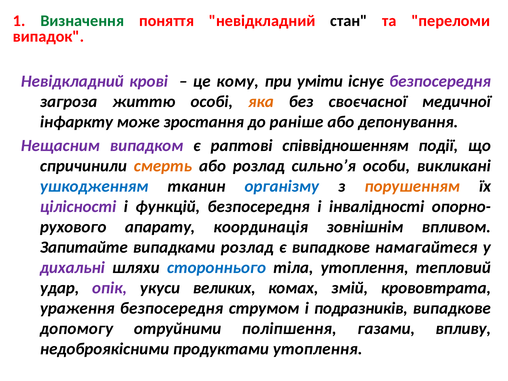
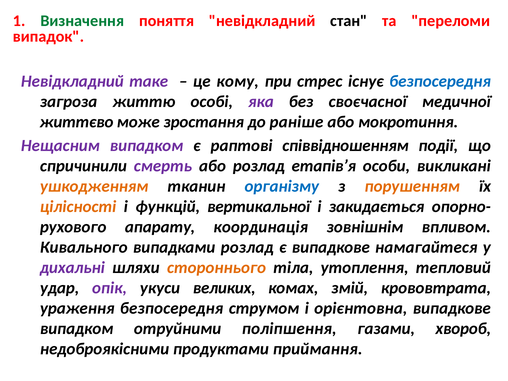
крові: крові -> таке (149, 81)
уміти: уміти -> стрес (320, 81)
безпосередня colour: purple -> blue (440, 81)
яка colour: orange -> purple (261, 102)
інфаркту: інфаркту -> життєво (77, 122)
депонування: депонування -> мокротиння (408, 122)
смерть colour: orange -> purple (163, 166)
сильно’я: сильно’я -> етапів’я (324, 166)
ушкодженням colour: blue -> orange (94, 186)
цілісності colour: purple -> orange (78, 207)
функцій безпосередня: безпосередня -> вертикальної (259, 207)
інвалідності: інвалідності -> закидається (377, 207)
Запитайте: Запитайте -> Кивального (84, 247)
стороннього colour: blue -> orange (217, 268)
подразників: подразників -> орієнтовна (361, 308)
допомогу: допомогу -> випадком (77, 329)
впливу: впливу -> хвороб (463, 329)
продуктами утоплення: утоплення -> приймання (318, 349)
